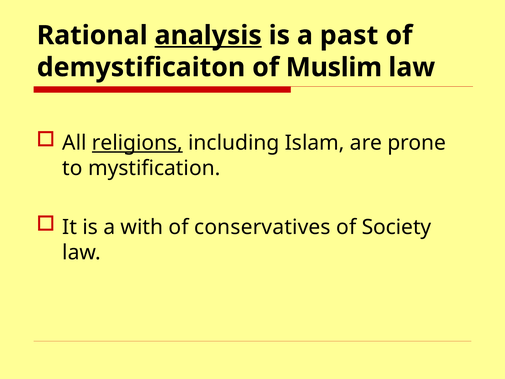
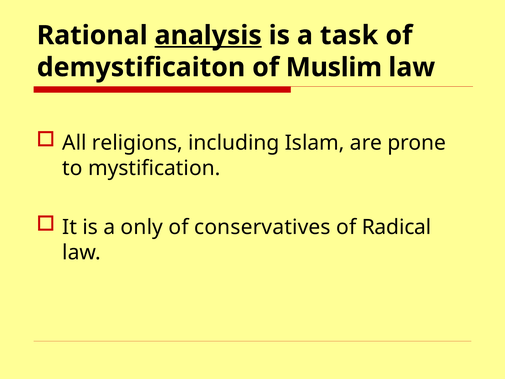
past: past -> task (349, 35)
religions underline: present -> none (137, 143)
with: with -> only (142, 227)
Society: Society -> Radical (397, 227)
